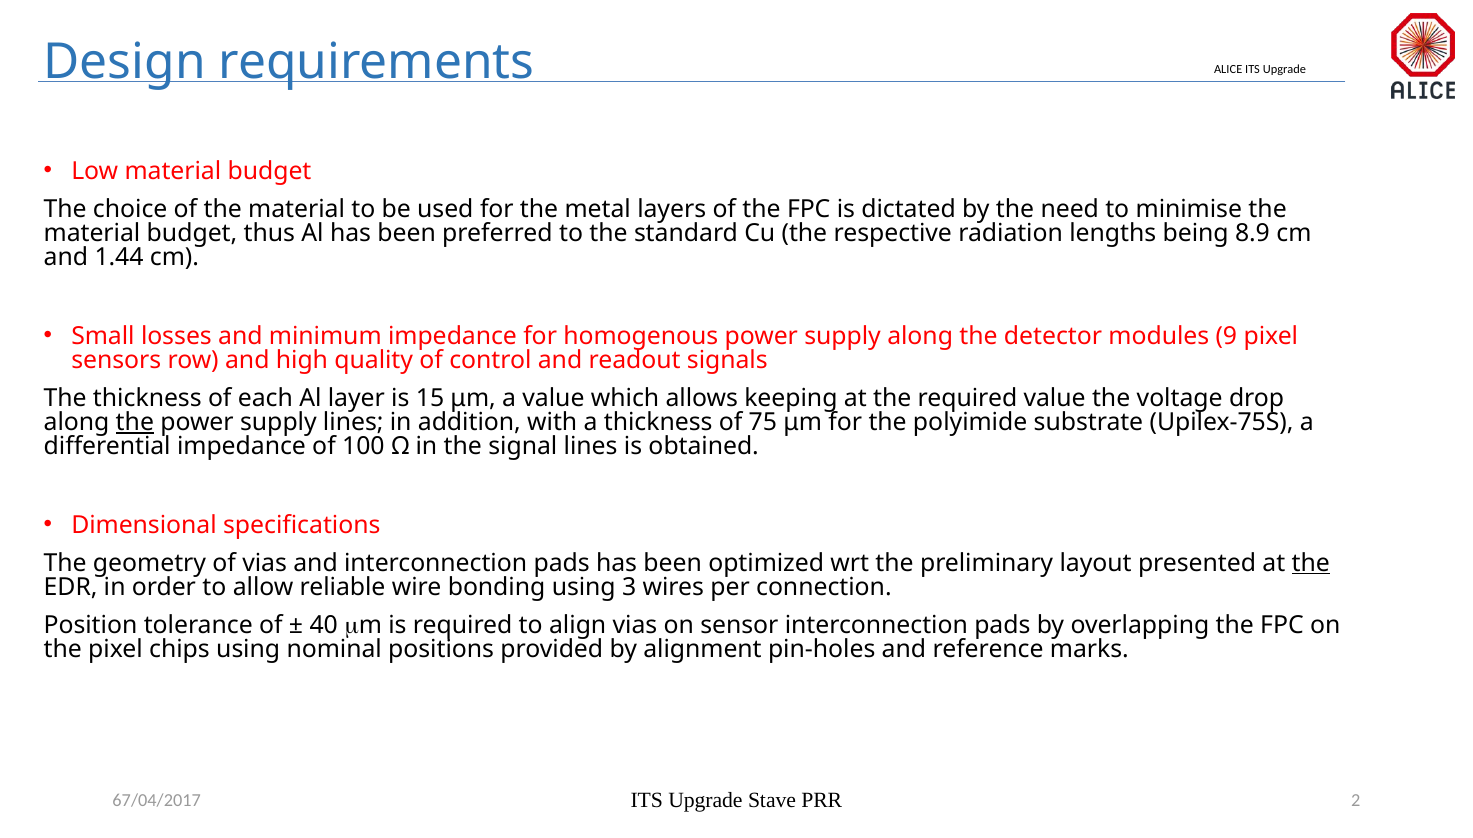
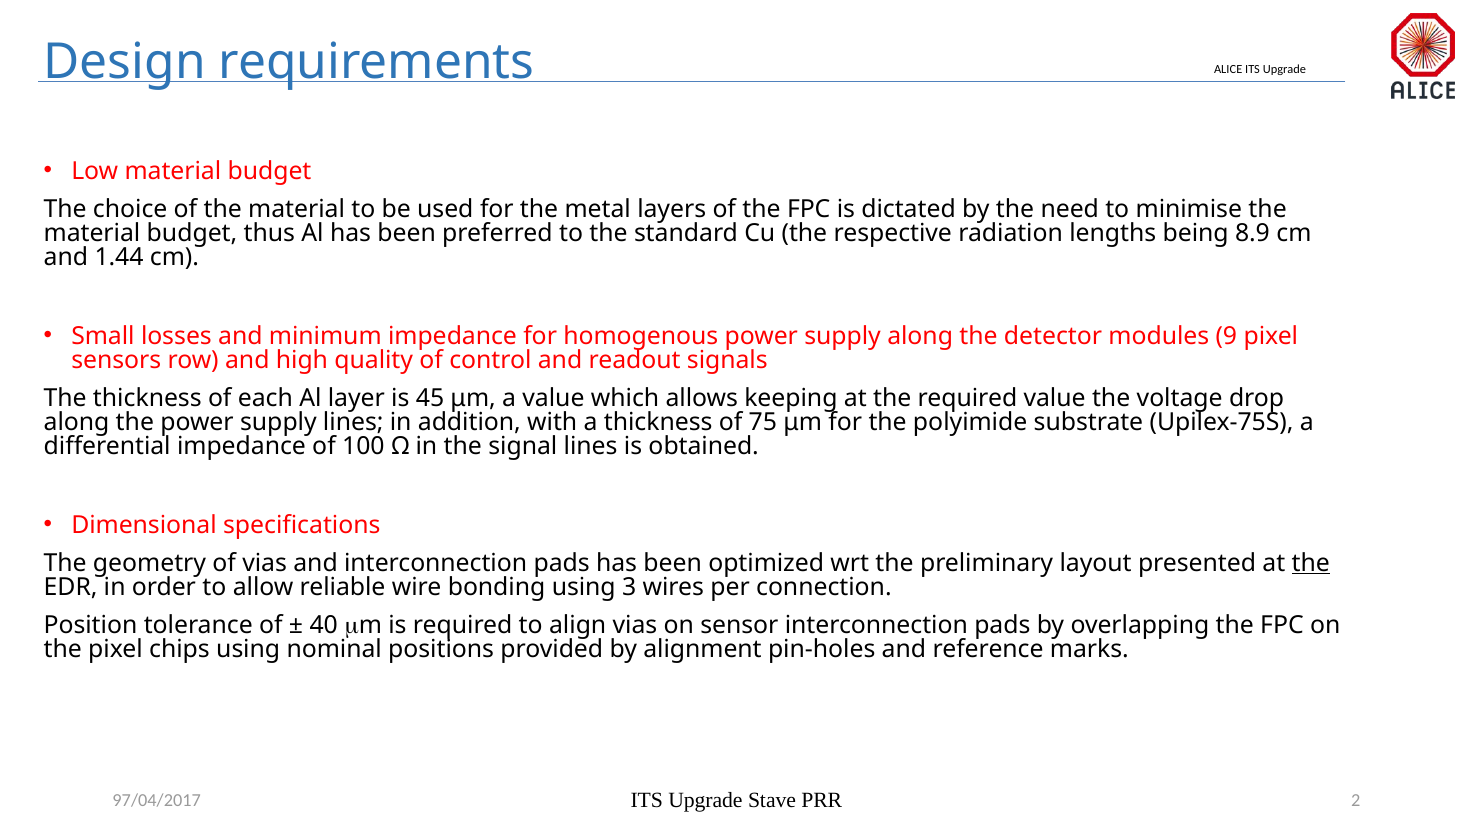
15: 15 -> 45 (430, 398)
the underline: present -> none (135, 422)
67/04/2017: 67/04/2017 -> 97/04/2017 (157, 800)
